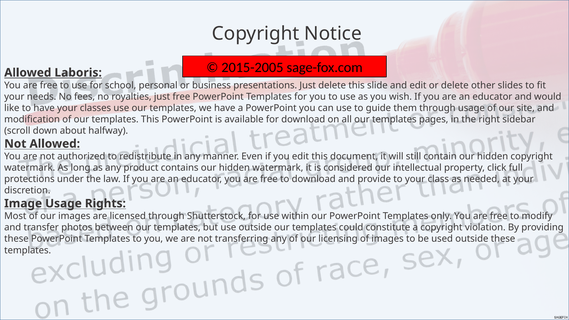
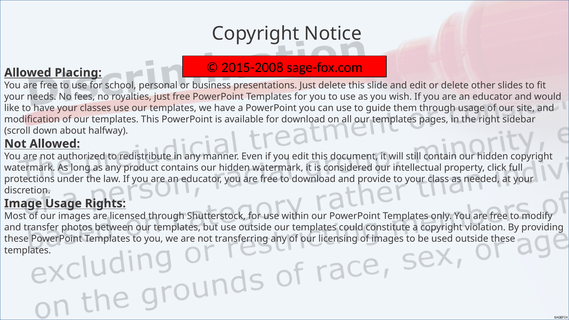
2015-2005: 2015-2005 -> 2015-2008 (252, 68)
Laboris: Laboris -> Placing (78, 73)
